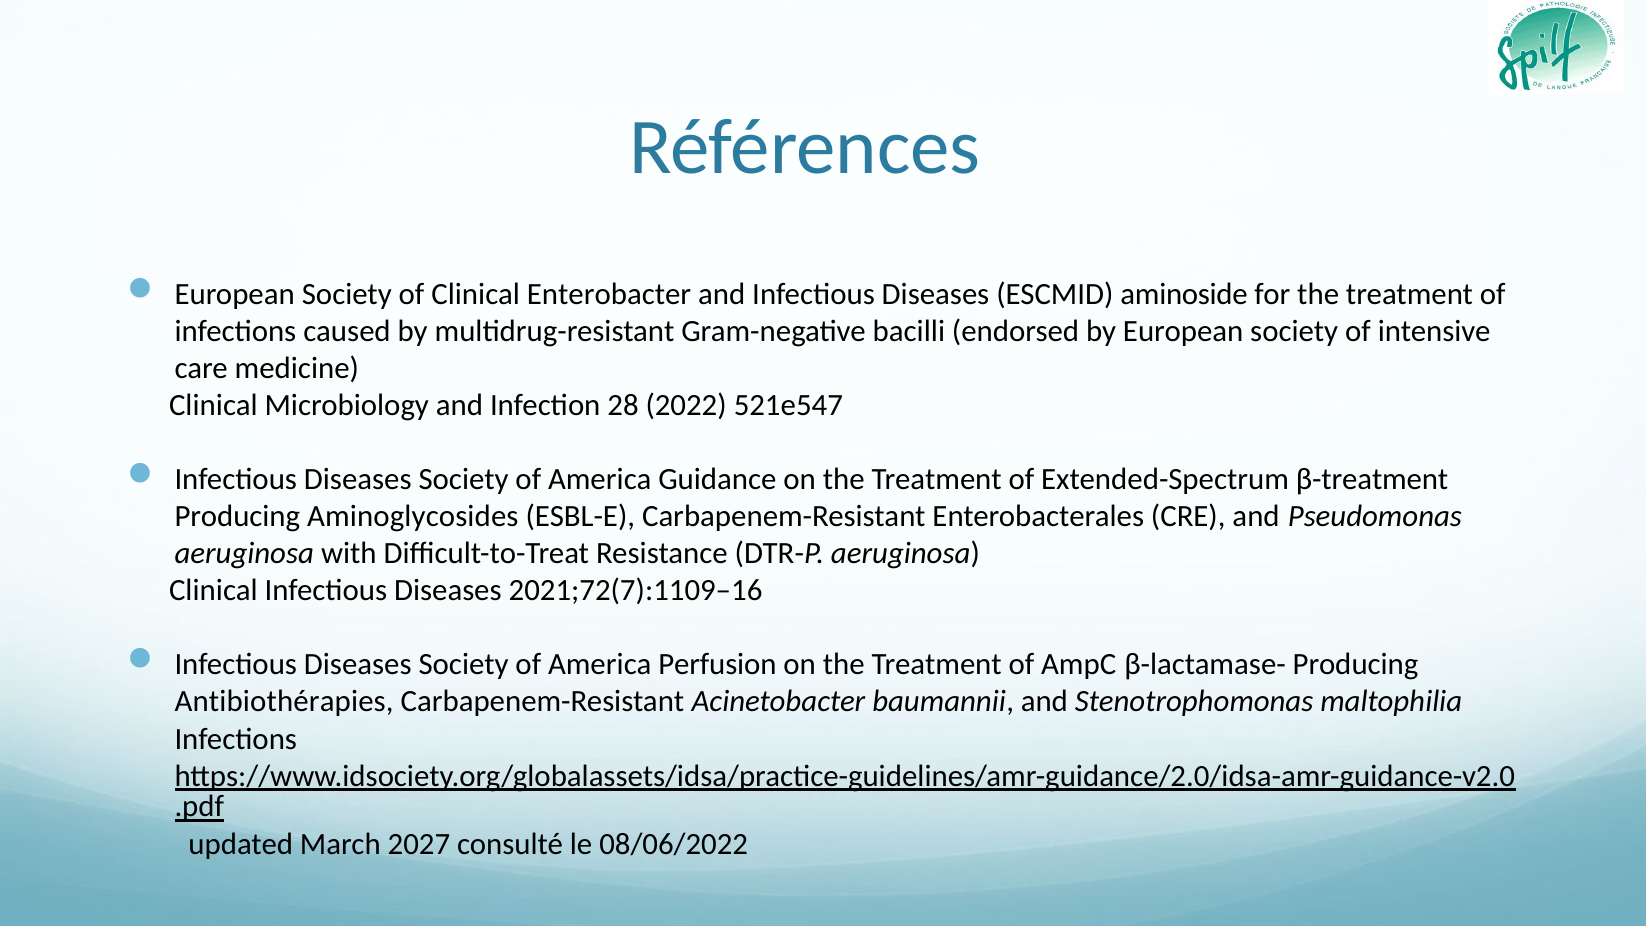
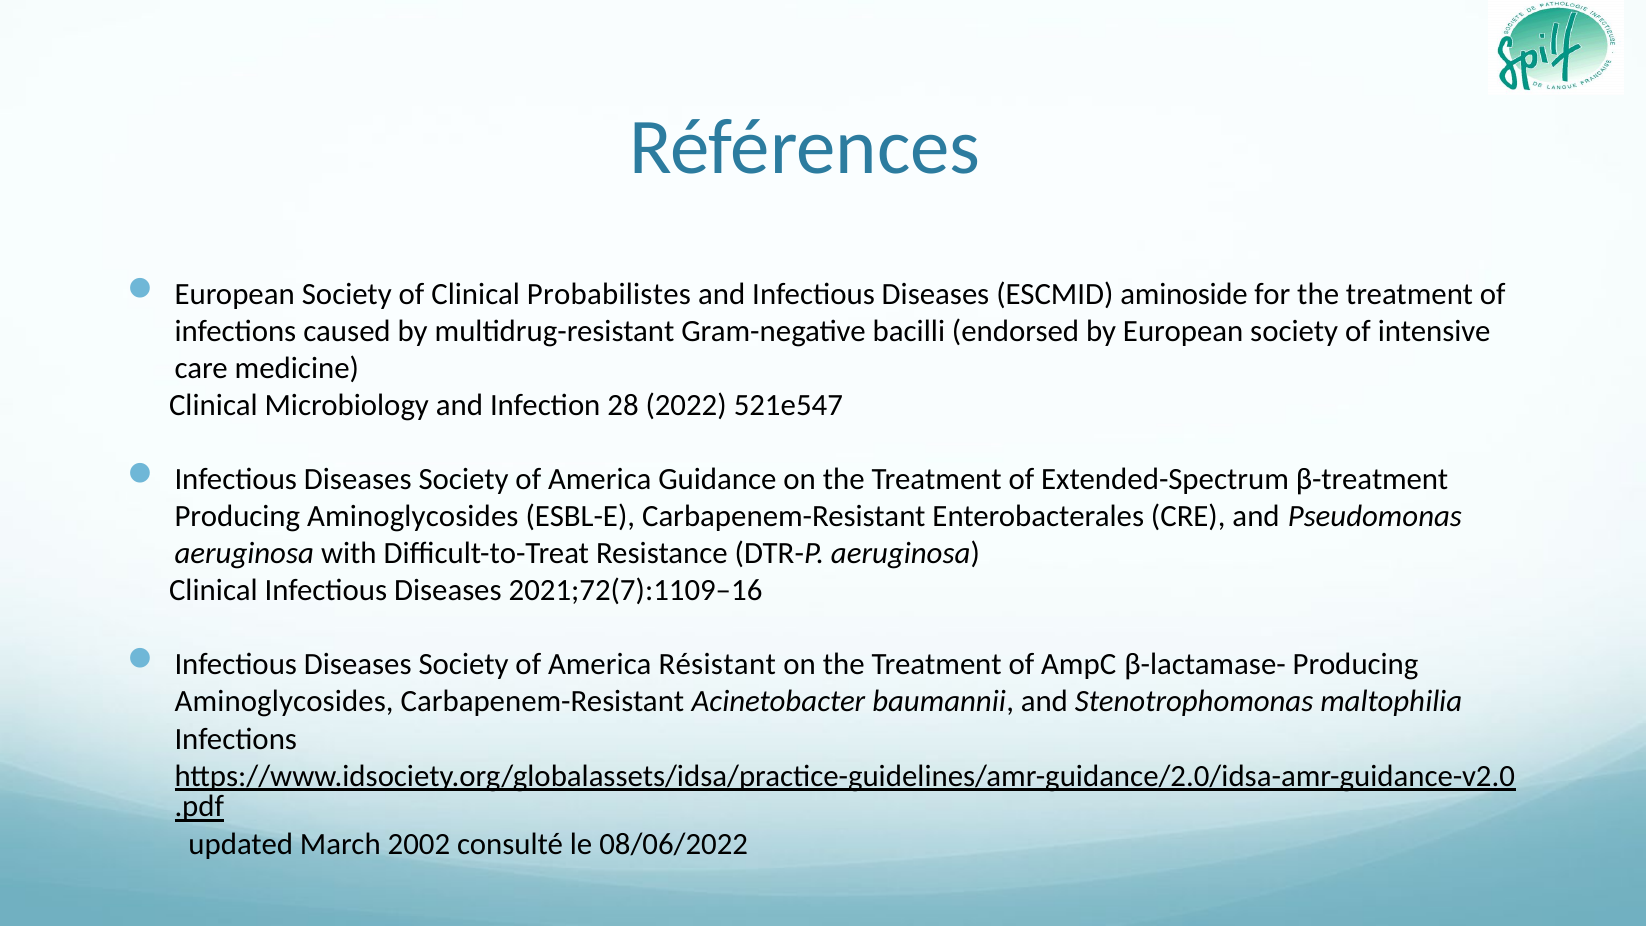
Enterobacter: Enterobacter -> Probabilistes (609, 294)
Perfusion: Perfusion -> Résistant (717, 665)
Antibiothérapies: Antibiothérapies -> Aminoglycosides (284, 702)
2027: 2027 -> 2002 (419, 844)
